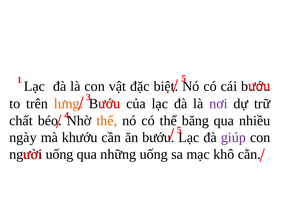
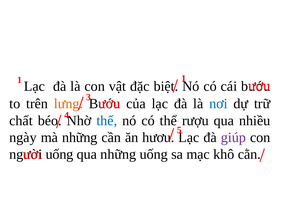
1 5: 5 -> 1 (184, 78)
nơi colour: purple -> blue (218, 104)
thế colour: orange -> blue (107, 120)
băng: băng -> rượu (195, 120)
mà khướu: khướu -> những (80, 137)
ăn bướu: bướu -> hươu (158, 137)
